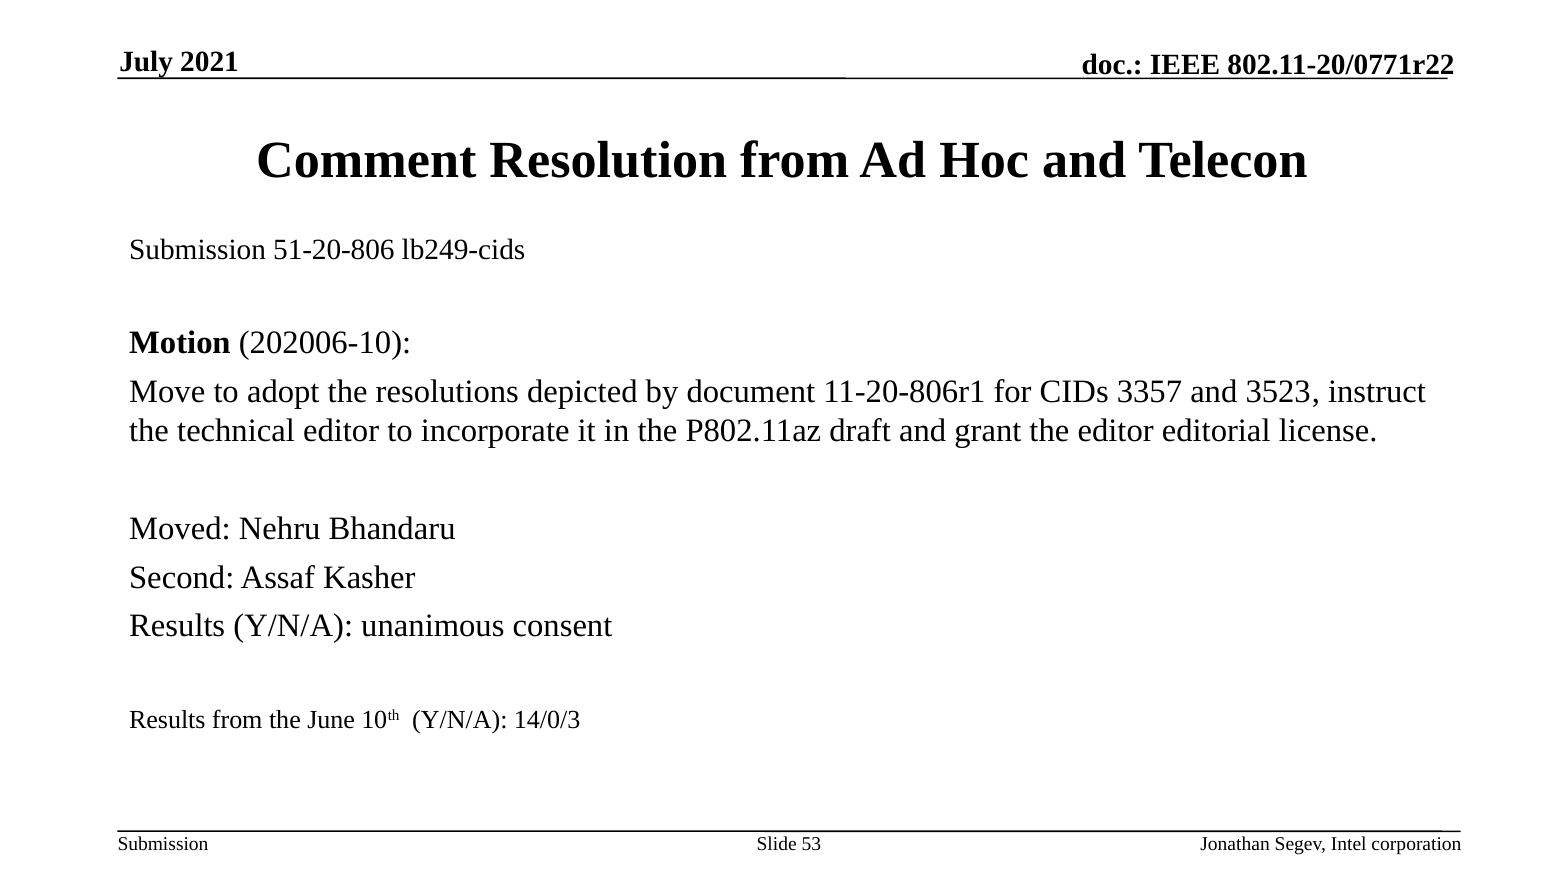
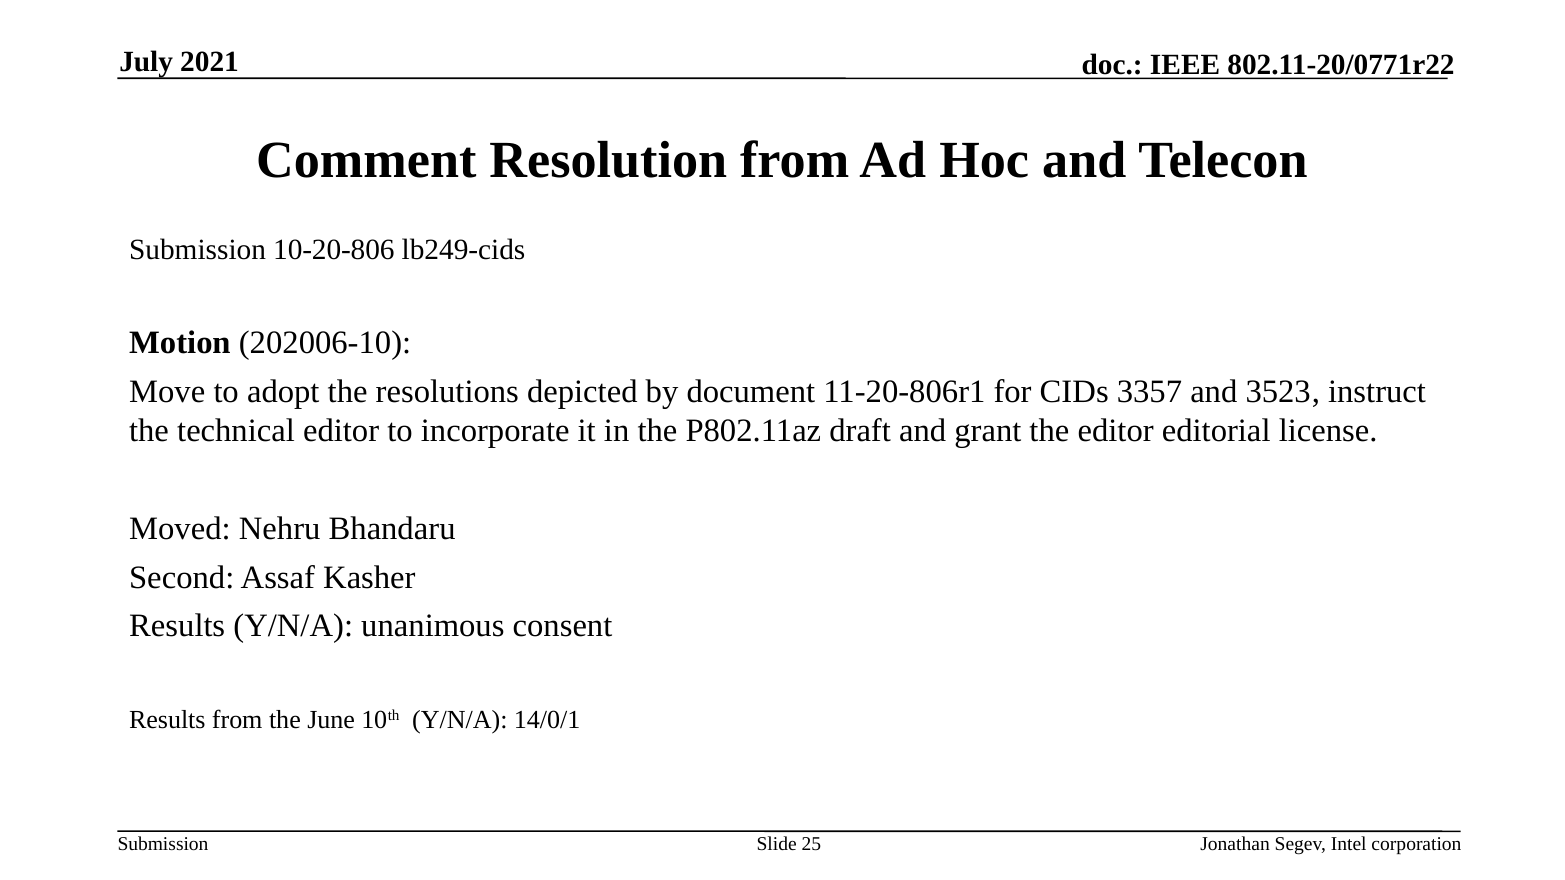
51-20-806: 51-20-806 -> 10-20-806 (334, 250)
14/0/3: 14/0/3 -> 14/0/1 (547, 720)
53: 53 -> 25 (811, 844)
